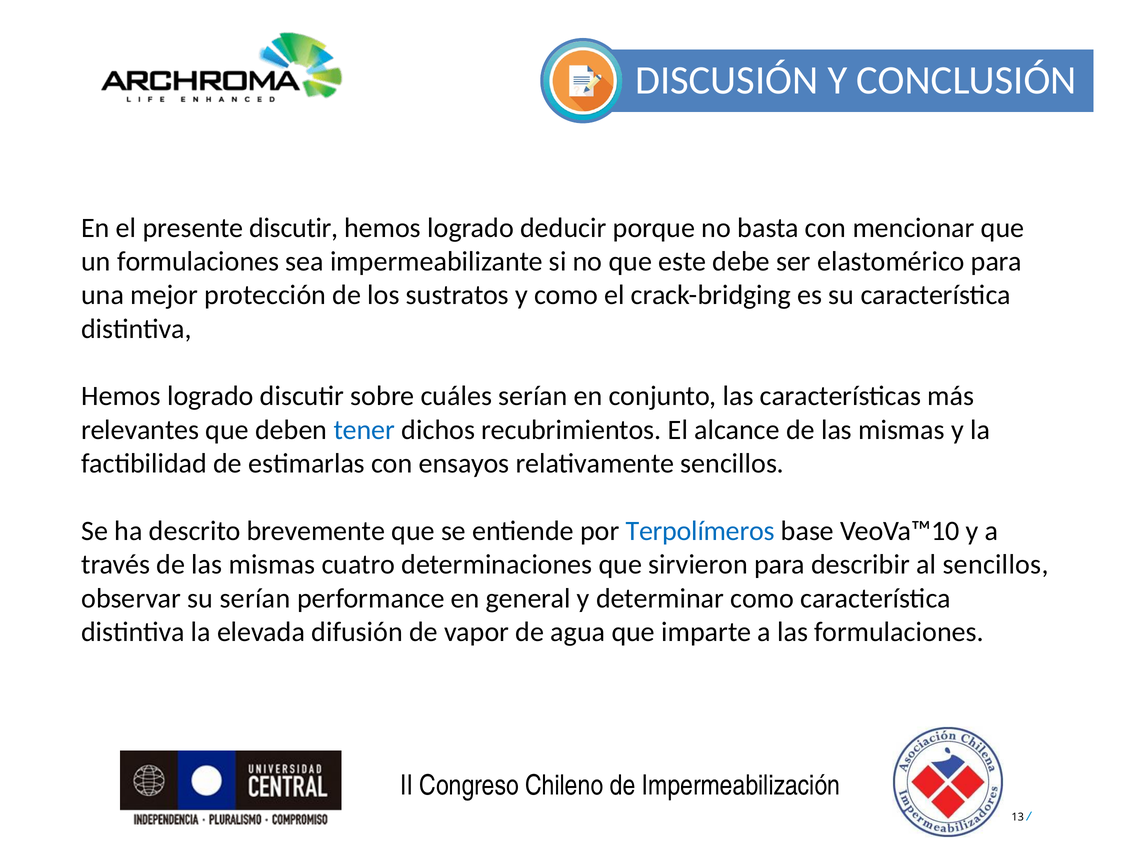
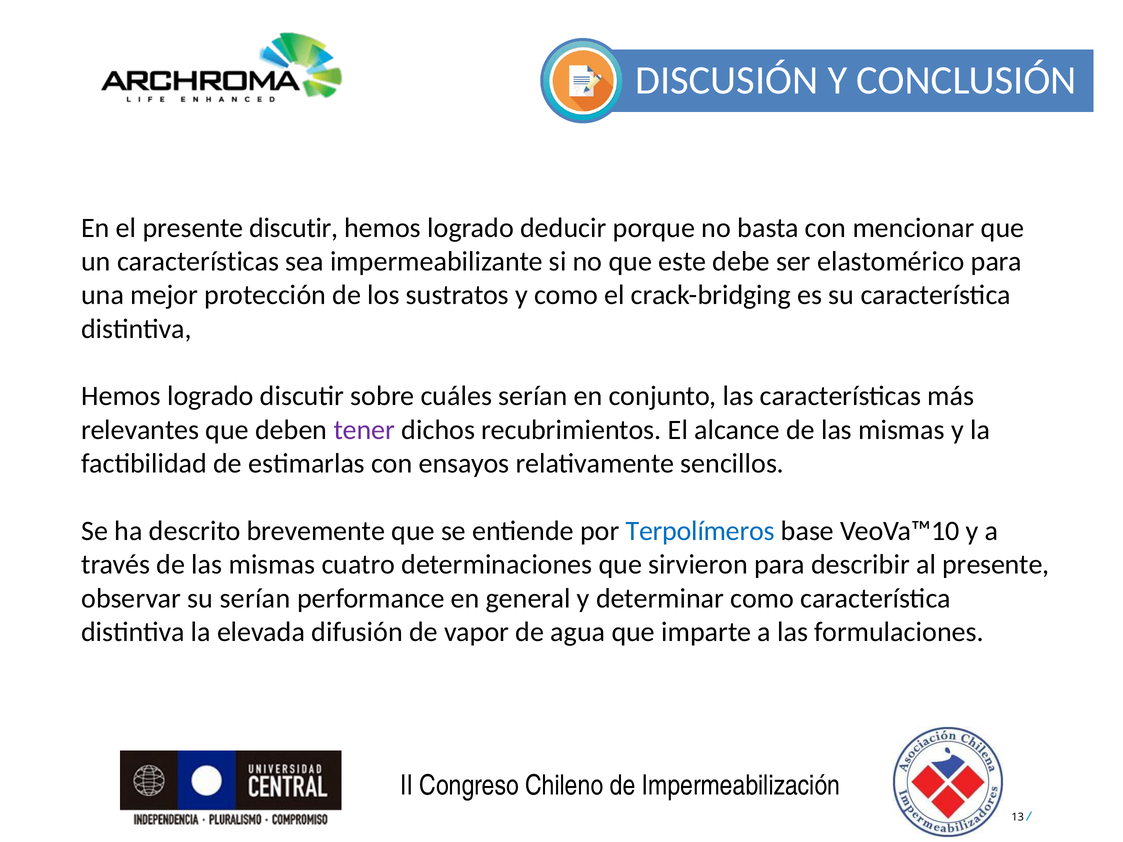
un formulaciones: formulaciones -> características (198, 262)
tener colour: blue -> purple (364, 430)
al sencillos: sencillos -> presente (996, 565)
